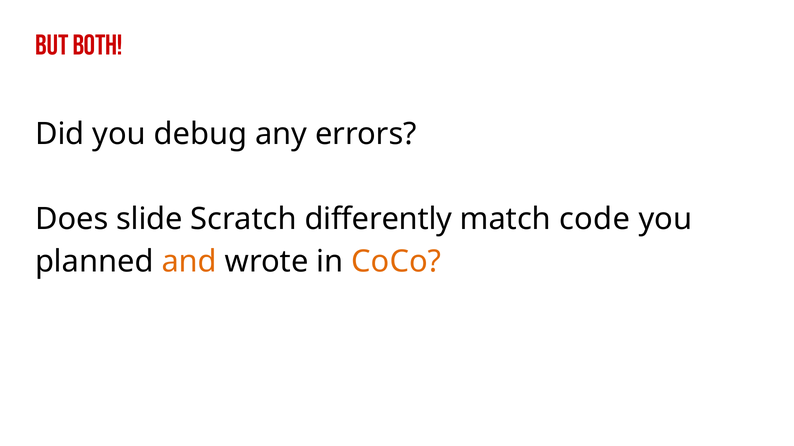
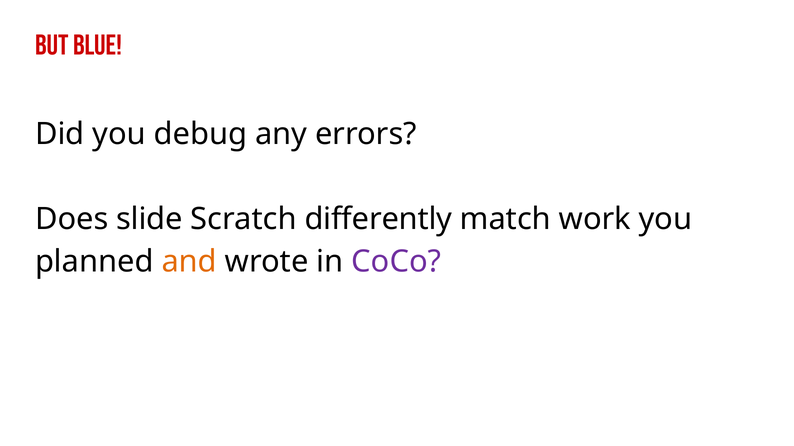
both: both -> blue (98, 45)
code: code -> work (595, 219)
CoCo colour: orange -> purple (396, 262)
